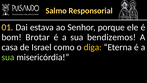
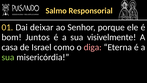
estava: estava -> deixar (42, 27)
Brotar: Brotar -> Juntos (38, 37)
bendizemos: bendizemos -> visivelmente (112, 37)
diga colour: yellow -> pink (93, 47)
